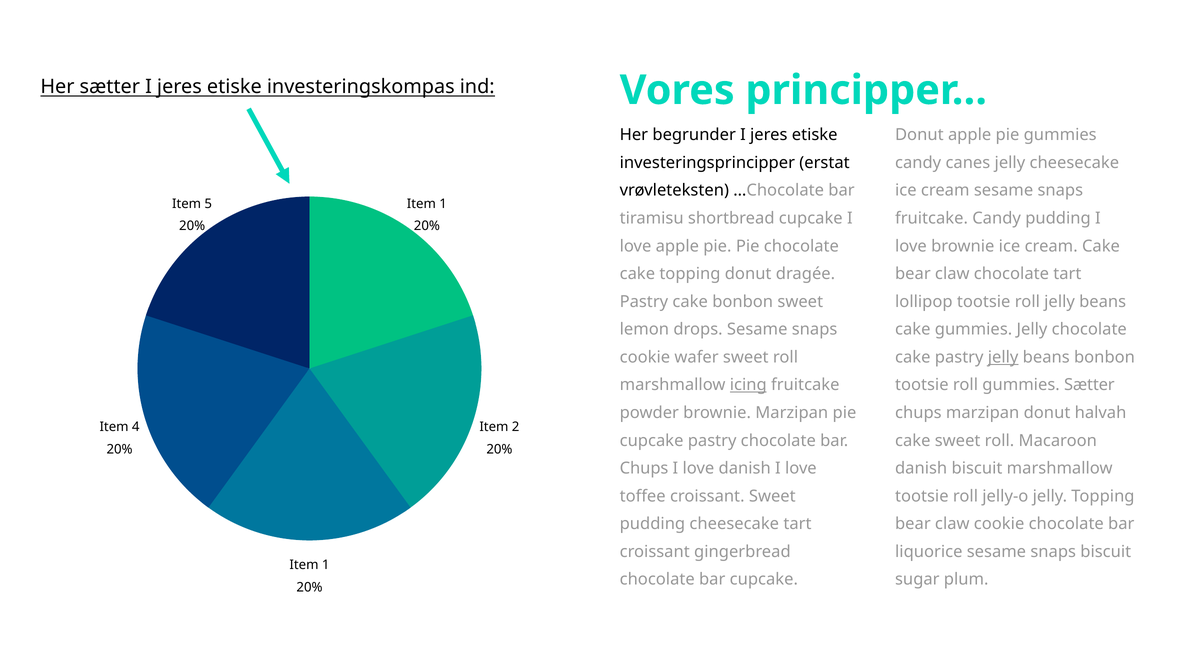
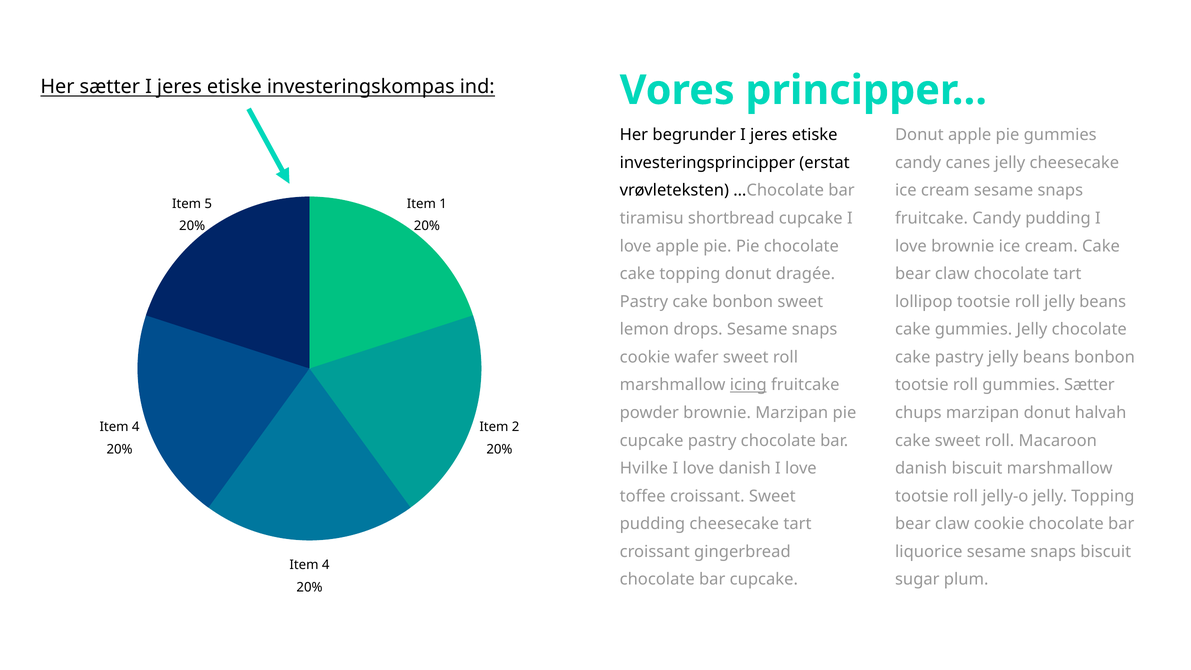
jelly underline: present -> none (1003, 357)
Chups: Chups -> Hvilke (644, 468)
1: 1 -> 4 (326, 565)
